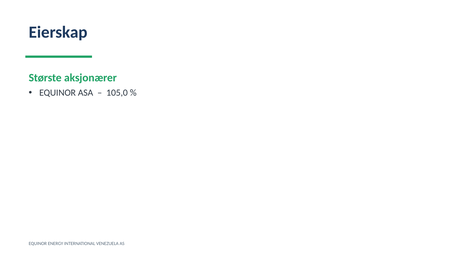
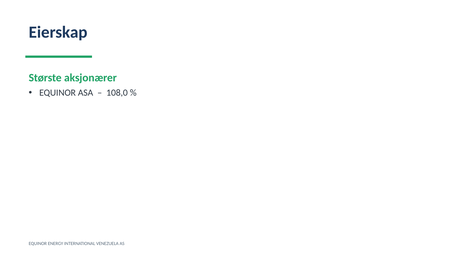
105,0: 105,0 -> 108,0 (117, 93)
